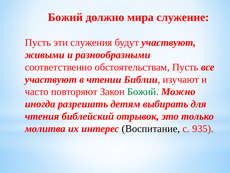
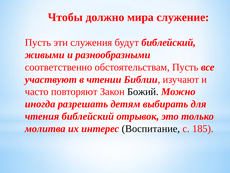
Божий: Божий -> Чтобы (65, 17)
будут участвуют: участвуют -> библейский (169, 42)
Божий colour: green -> black (143, 91)
935: 935 -> 185 (203, 128)
